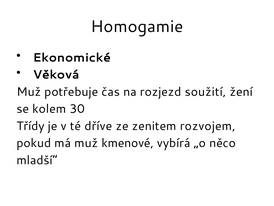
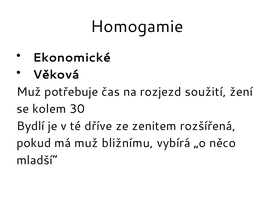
Třídy: Třídy -> Bydlí (30, 126)
rozvojem: rozvojem -> rozšířená (208, 126)
kmenové: kmenové -> bližnímu (127, 143)
